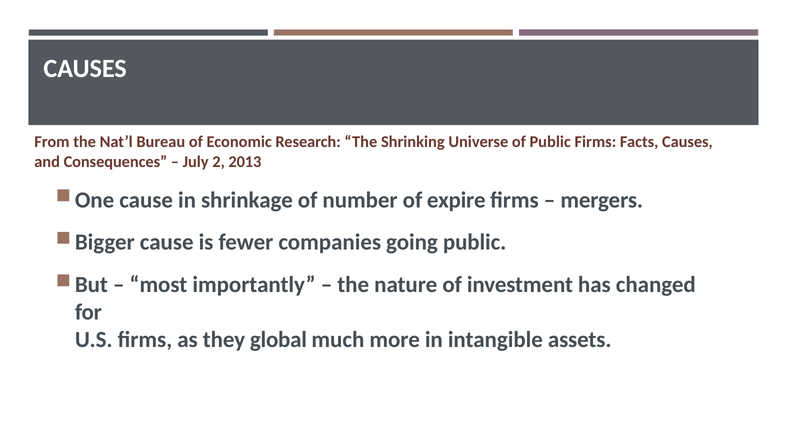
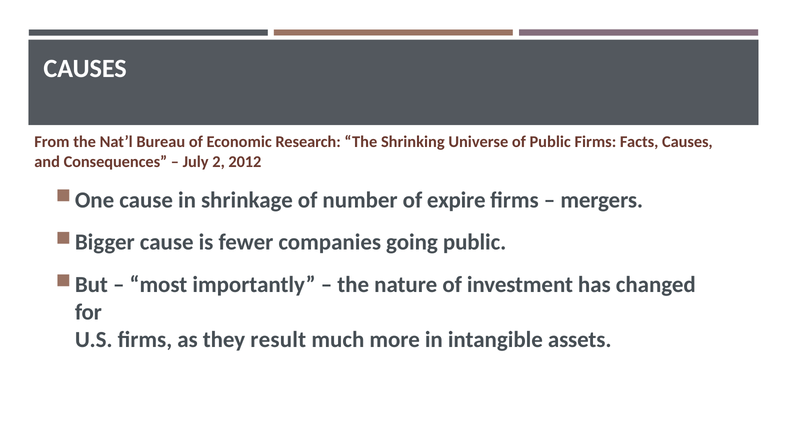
2013: 2013 -> 2012 (245, 162)
global: global -> result (278, 340)
